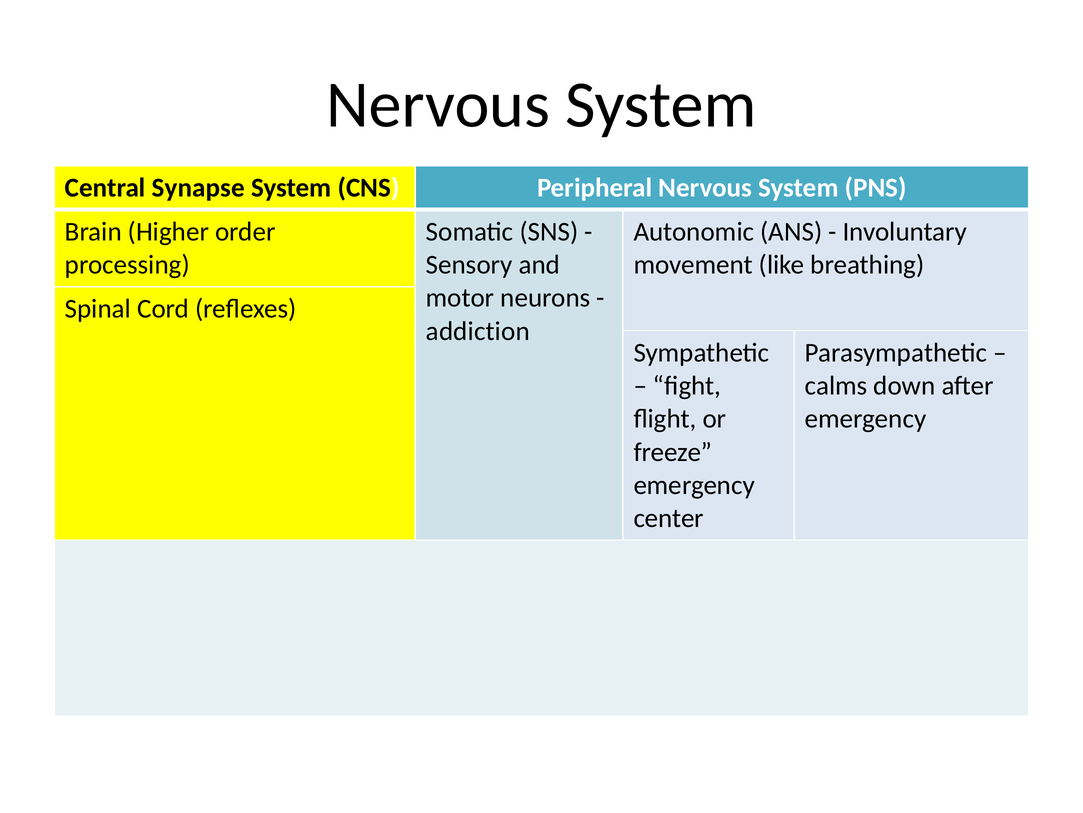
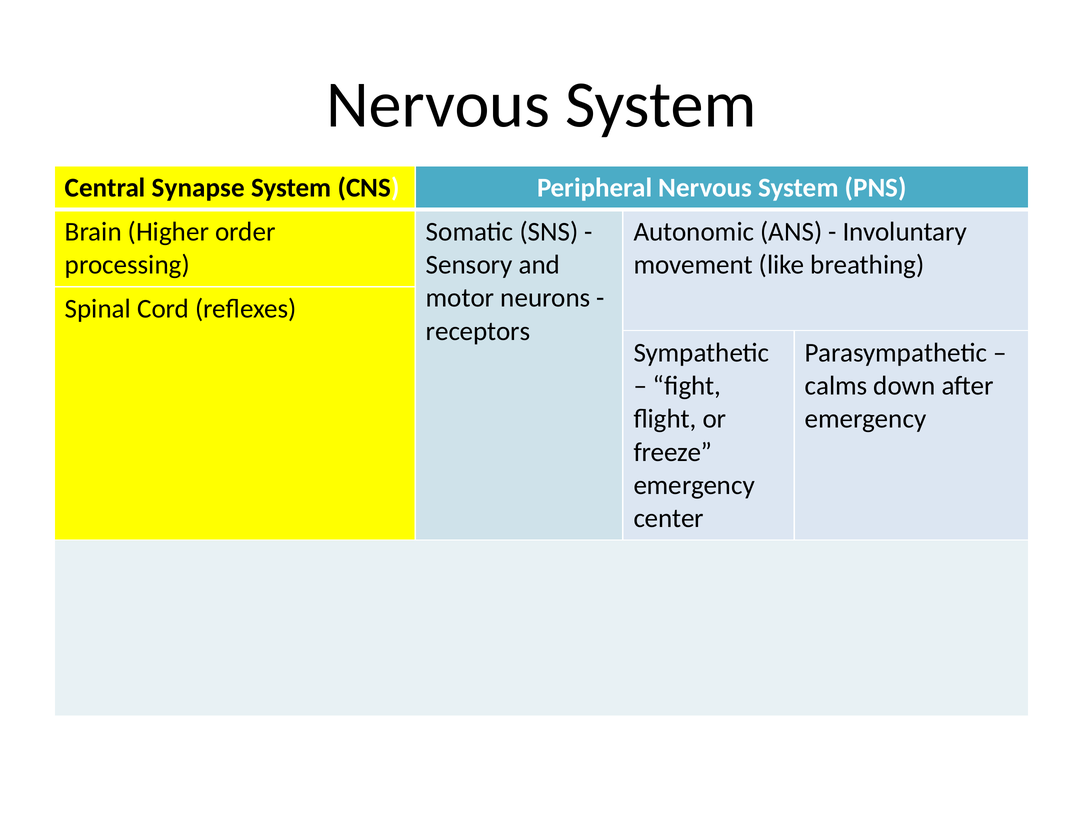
addiction: addiction -> receptors (478, 331)
